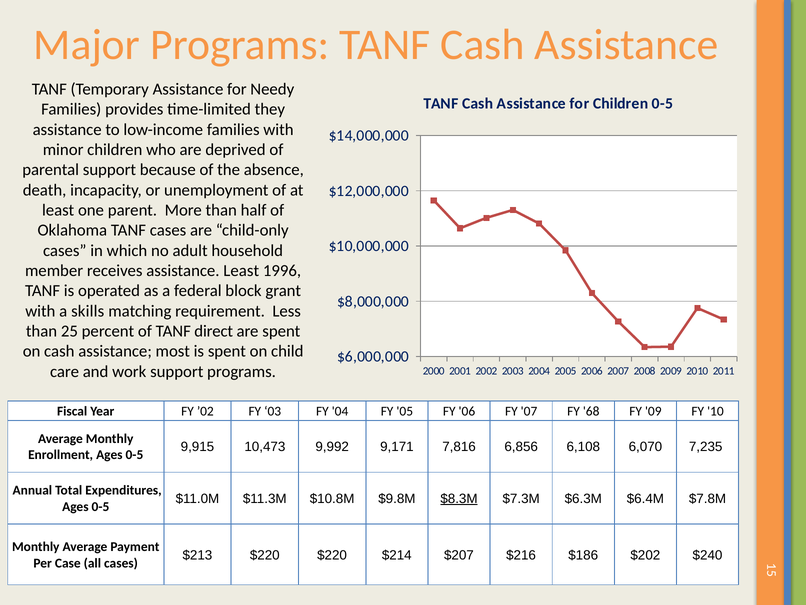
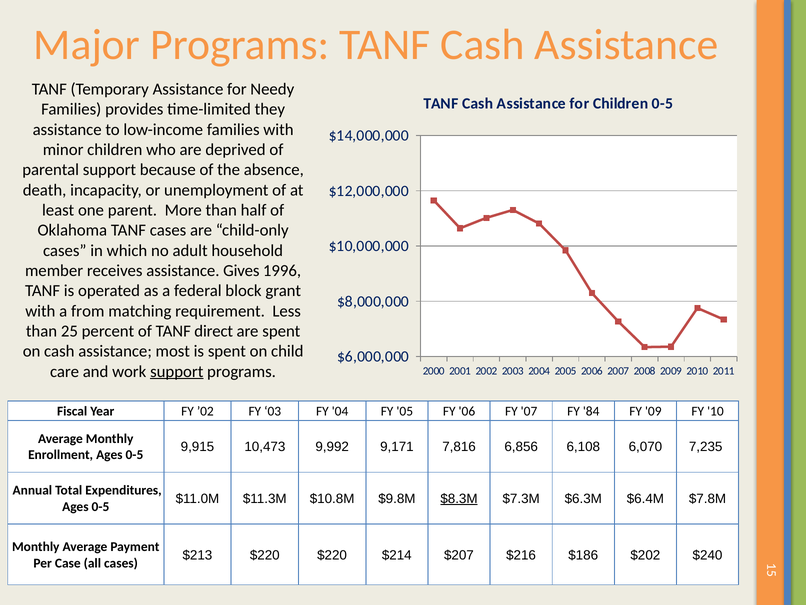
assistance Least: Least -> Gives (241, 270)
skills: skills -> from (88, 311)
support underline: none -> present (177, 371)
68: 68 -> 84 (591, 411)
